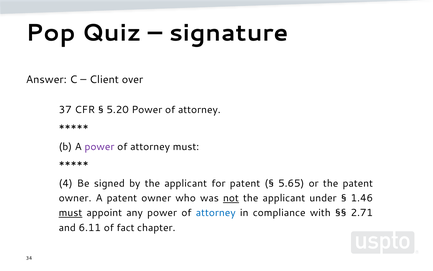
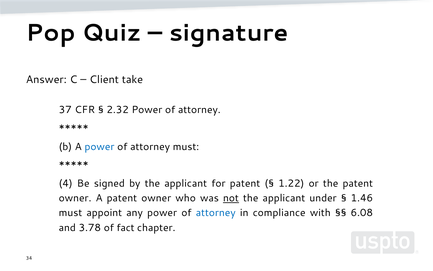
over: over -> take (132, 79)
5.20: 5.20 -> 2.32 (118, 110)
power colour: purple -> blue (99, 146)
5.65: 5.65 -> 1.22 (291, 183)
must underline: present -> none (70, 213)
2.71: 2.71 -> 6.08 (362, 213)
6.11: 6.11 -> 3.78 (90, 227)
